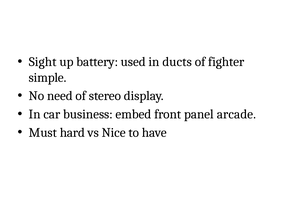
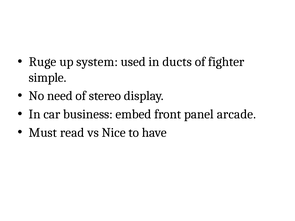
Sight: Sight -> Ruge (43, 62)
battery: battery -> system (97, 62)
hard: hard -> read (72, 133)
